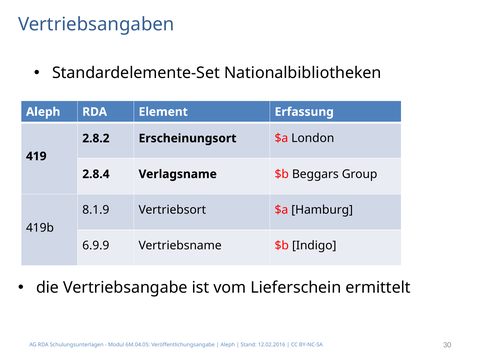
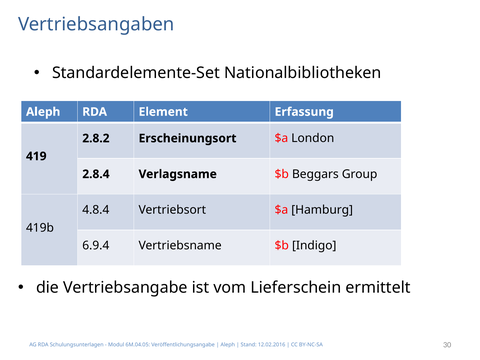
8.1.9: 8.1.9 -> 4.8.4 (96, 210)
6.9.9: 6.9.9 -> 6.9.4 (96, 246)
